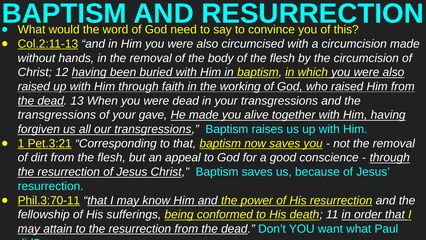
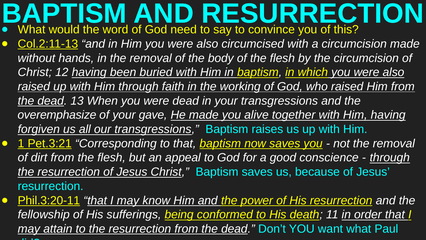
transgressions: transgressions -> overemphasize (57, 115)
Phil.3:70-11: Phil.3:70-11 -> Phil.3:20-11 (49, 200)
